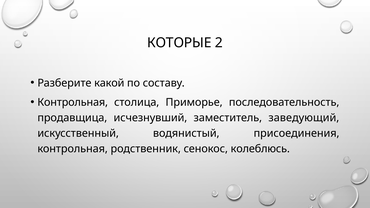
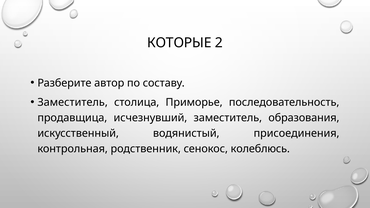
какой: какой -> автор (109, 83)
Контрольная: Контрольная -> Заместитель (73, 102)
заведующий: заведующий -> образования (304, 118)
